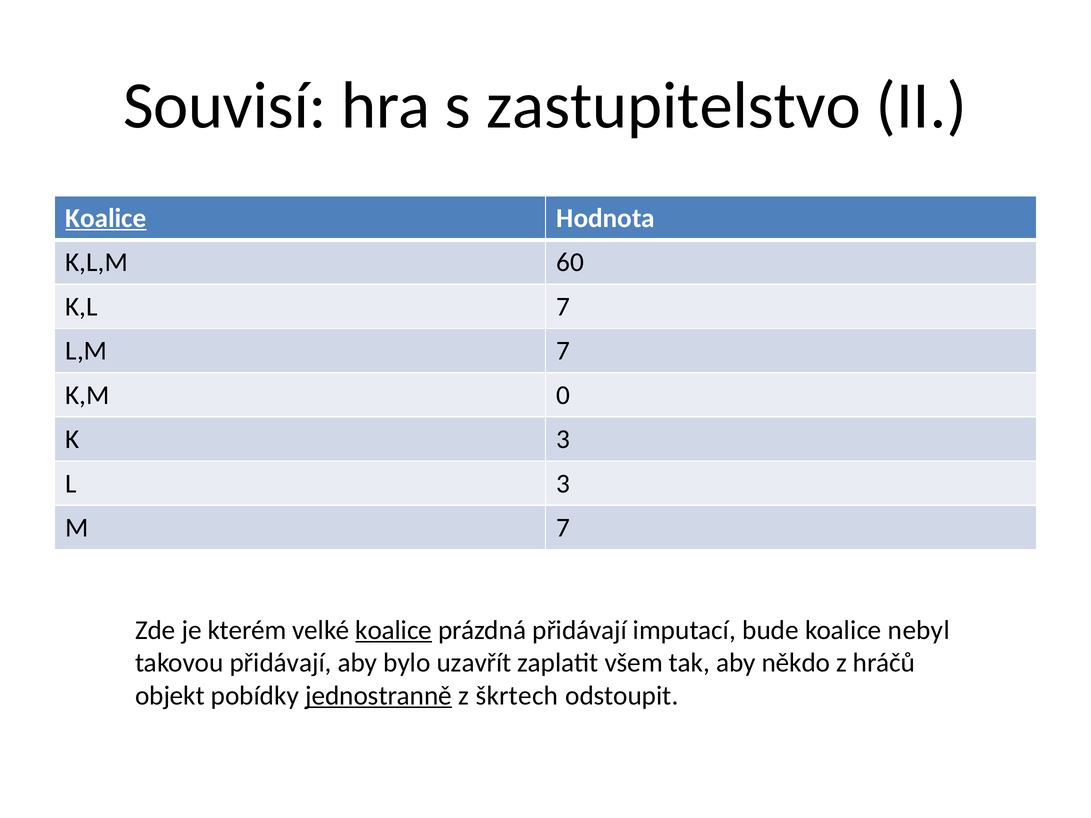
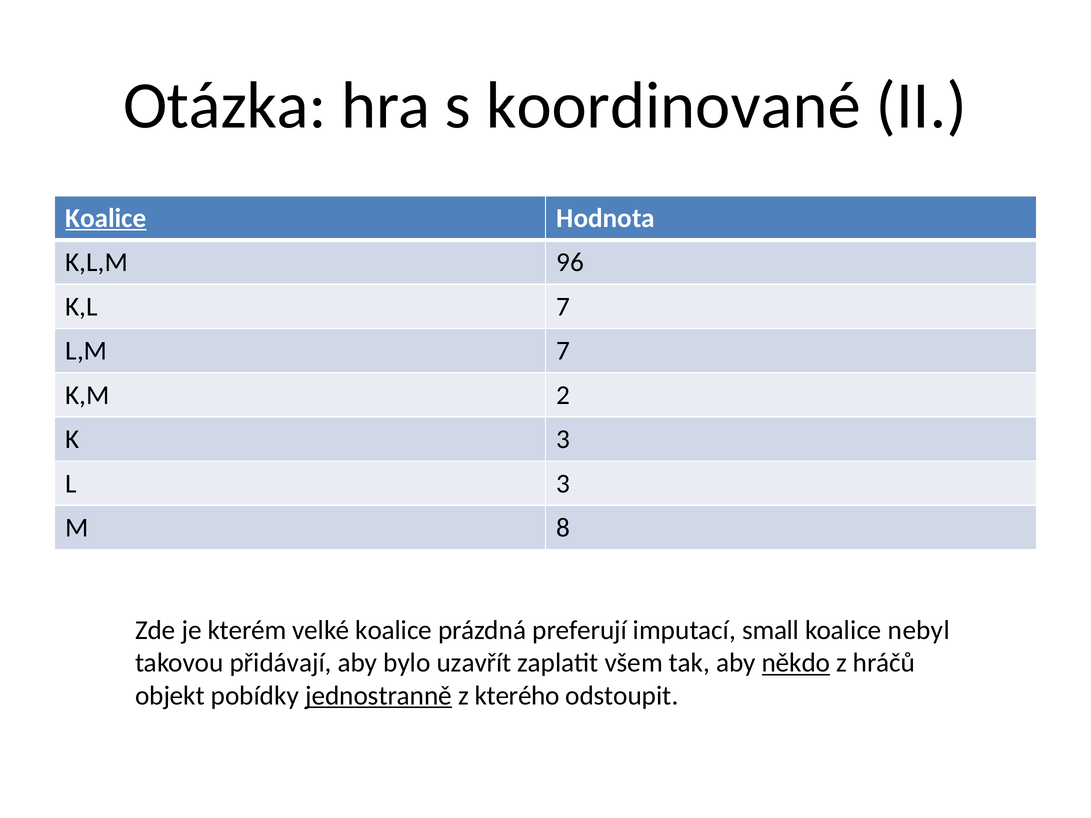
Souvisí: Souvisí -> Otázka (225, 106)
zastupitelstvo: zastupitelstvo -> koordinované (674, 106)
60: 60 -> 96 (570, 262)
0: 0 -> 2 (563, 395)
M 7: 7 -> 8 (563, 528)
koalice underline: present -> none (394, 630)
prázdná přidávají: přidávají -> preferují (580, 630)
bude: bude -> small (771, 630)
někdo underline: none -> present (796, 663)
škrtech: škrtech -> kterého (517, 696)
